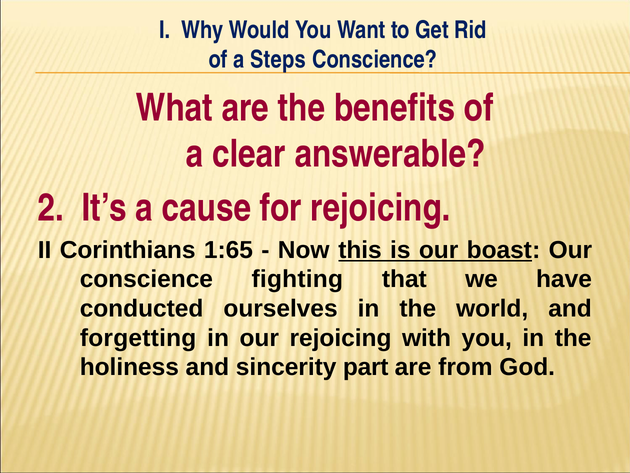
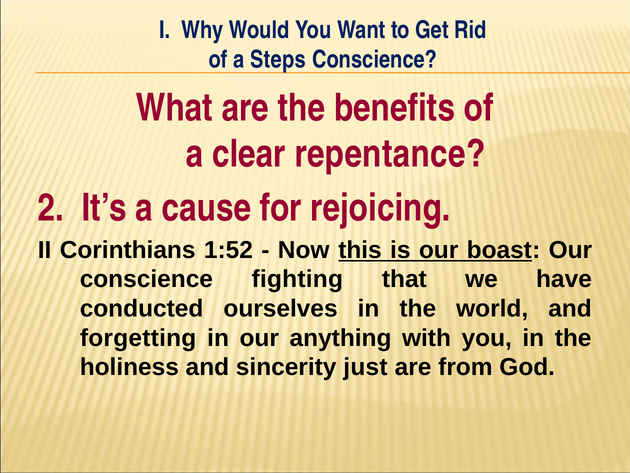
answerable: answerable -> repentance (390, 154)
1:65: 1:65 -> 1:52 (228, 250)
our rejoicing: rejoicing -> anything (341, 338)
part: part -> just (365, 367)
